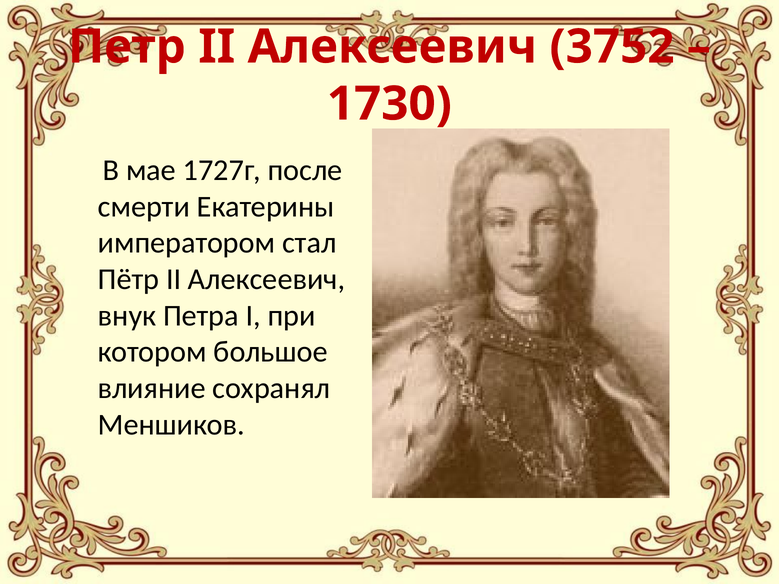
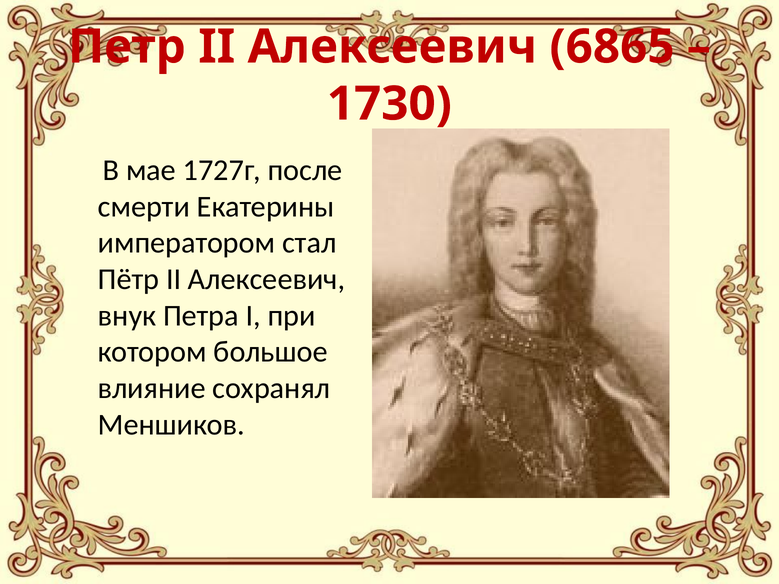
3752: 3752 -> 6865 (612, 47)
